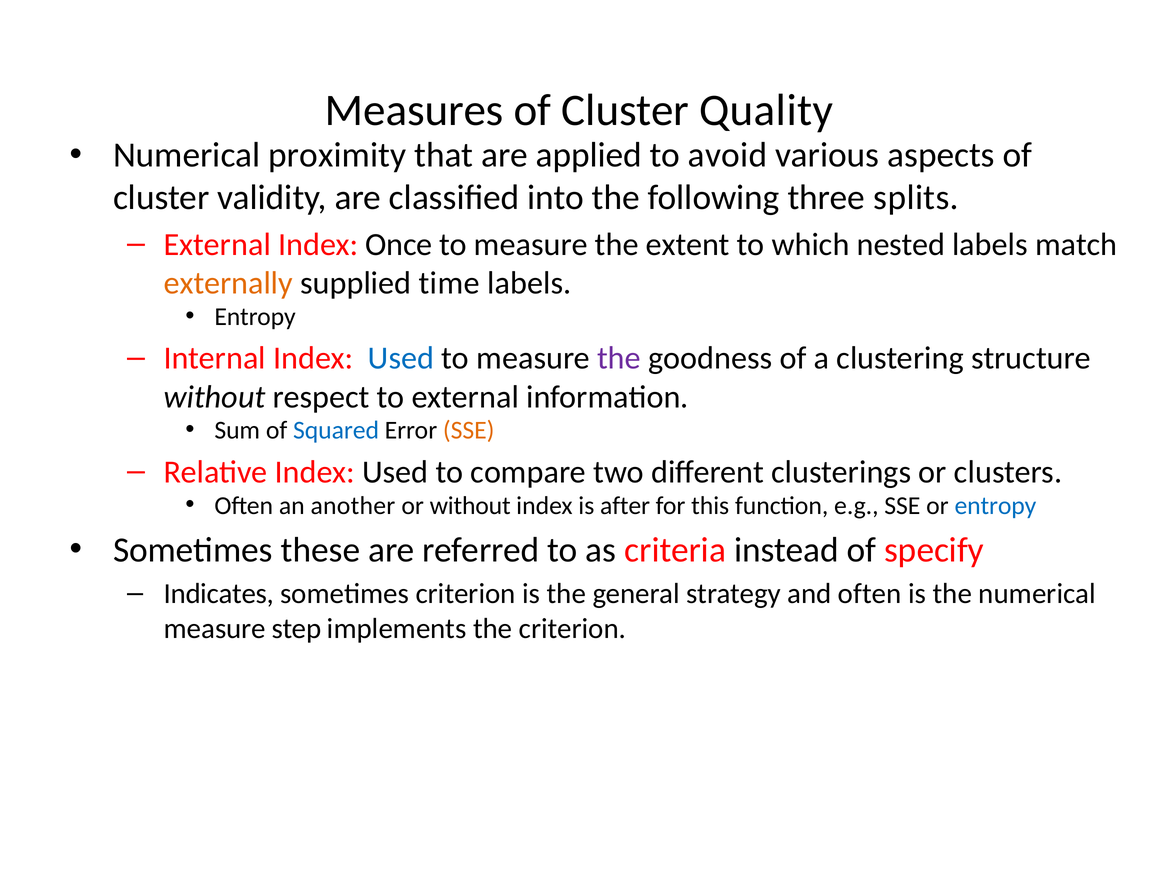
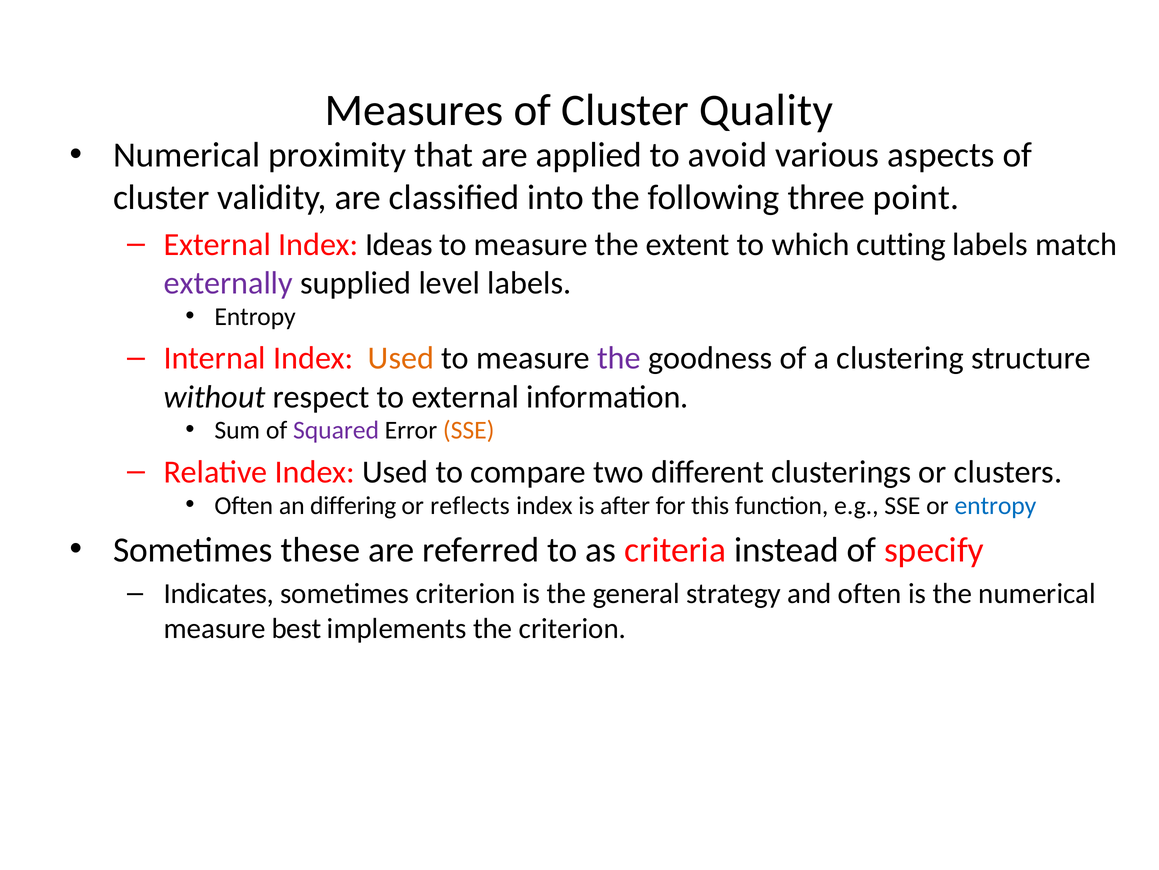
splits: splits -> point (916, 198)
Once: Once -> Ideas (399, 244)
nested: nested -> cutting (901, 244)
externally colour: orange -> purple (228, 283)
time: time -> level (449, 283)
Used colour: blue -> orange (401, 358)
Squared colour: blue -> purple (336, 430)
another: another -> differing (353, 505)
or without: without -> reflects (470, 505)
step: step -> best (296, 628)
